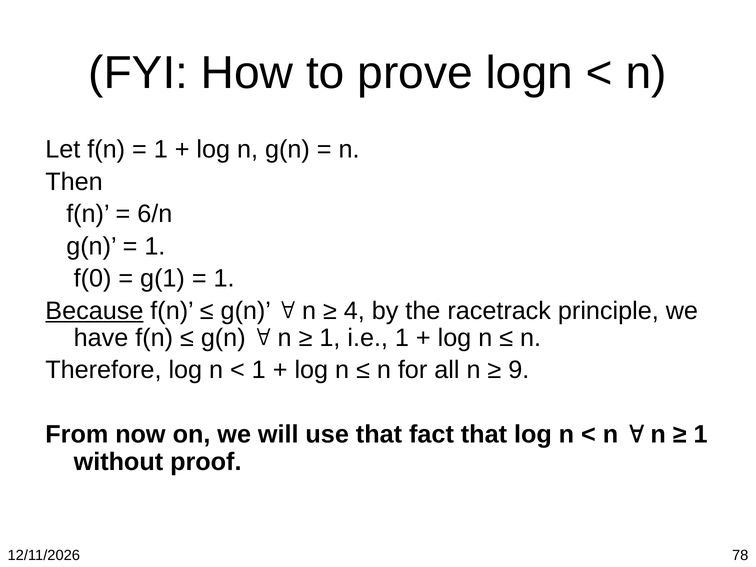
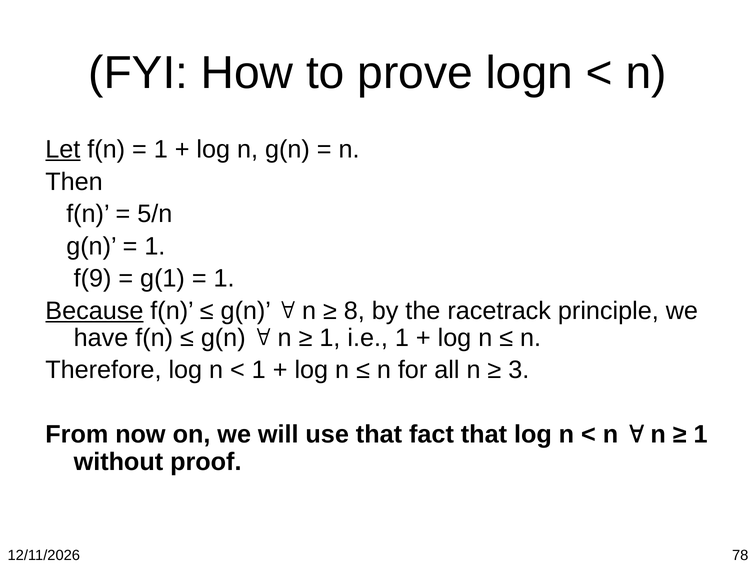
Let underline: none -> present (63, 150)
6/n: 6/n -> 5/n (155, 214)
f(0: f(0 -> f(9 (93, 278)
4: 4 -> 8 (354, 311)
9: 9 -> 3 (519, 370)
